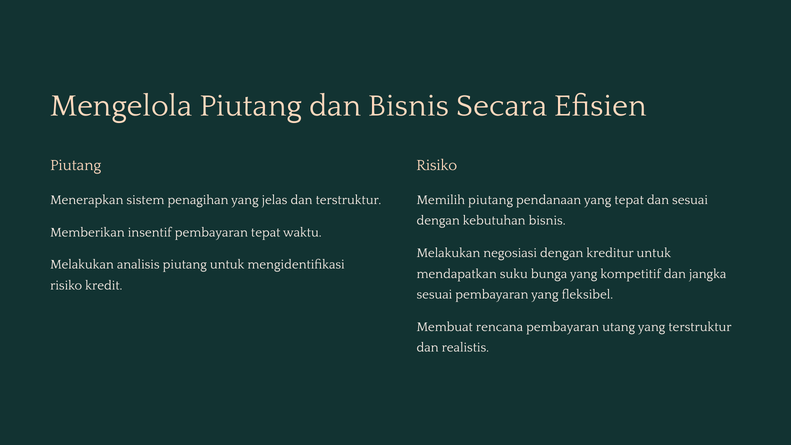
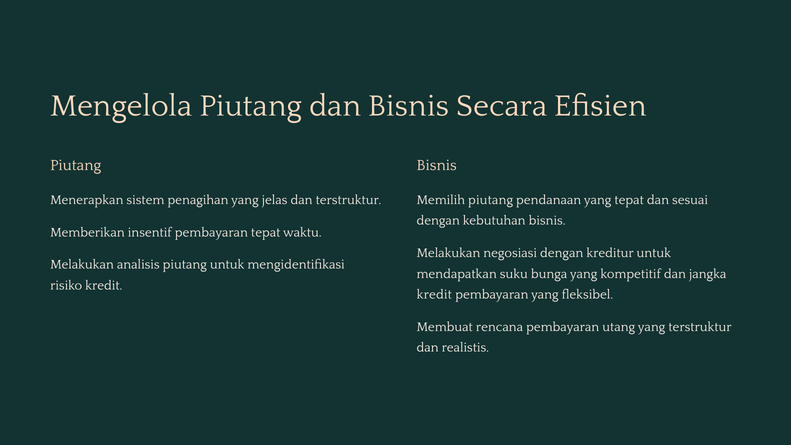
Risiko: Risiko -> Bisnis (437, 165)
sesuai: sesuai -> kredit (434, 294)
